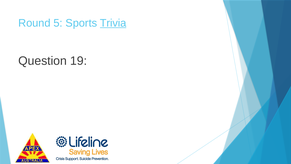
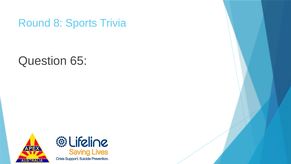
5: 5 -> 8 (58, 23)
Trivia underline: present -> none (113, 23)
19: 19 -> 65 (79, 61)
